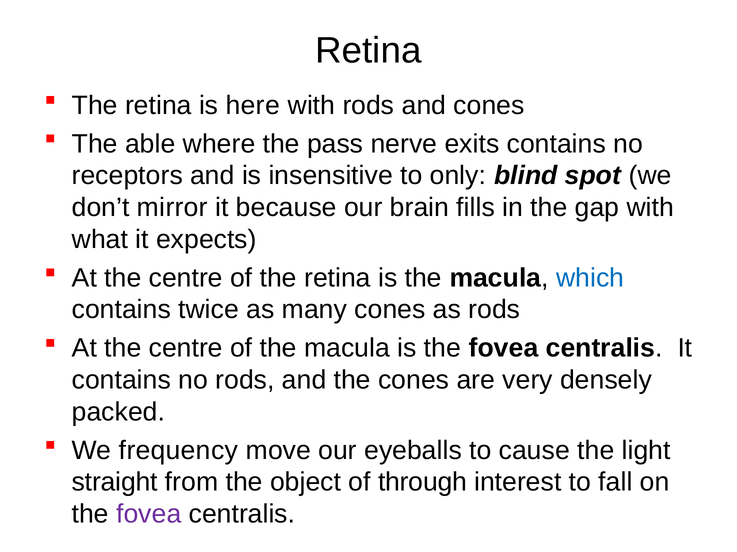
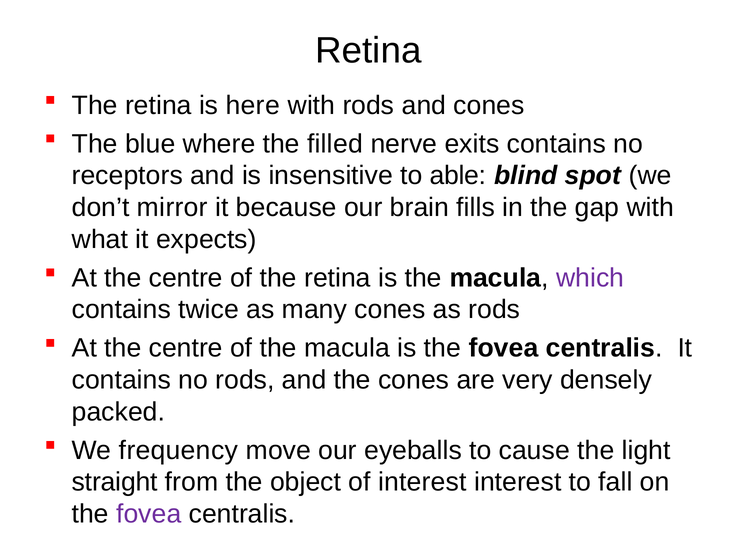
able: able -> blue (150, 144)
pass: pass -> filled (335, 144)
only: only -> able (458, 176)
which colour: blue -> purple (590, 278)
of through: through -> interest (422, 483)
